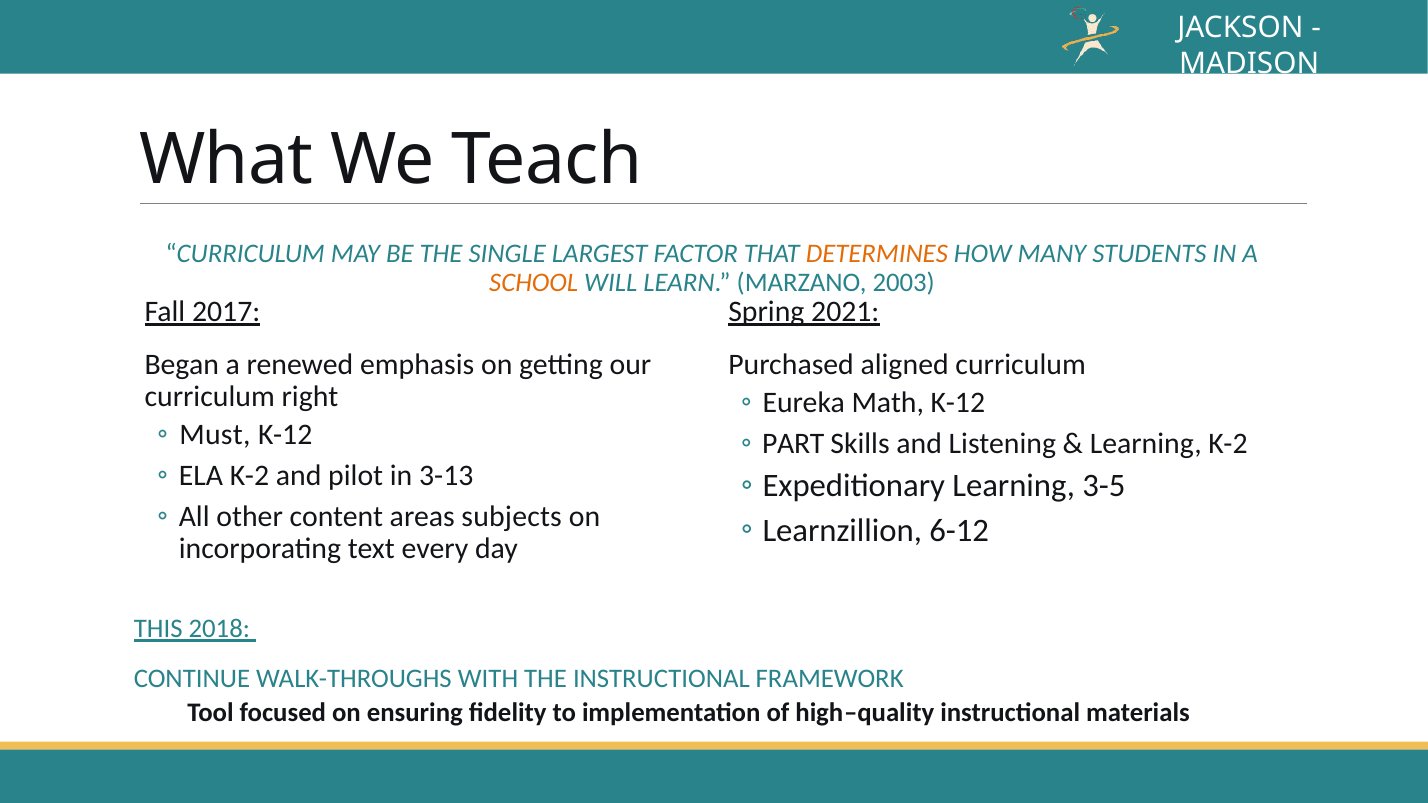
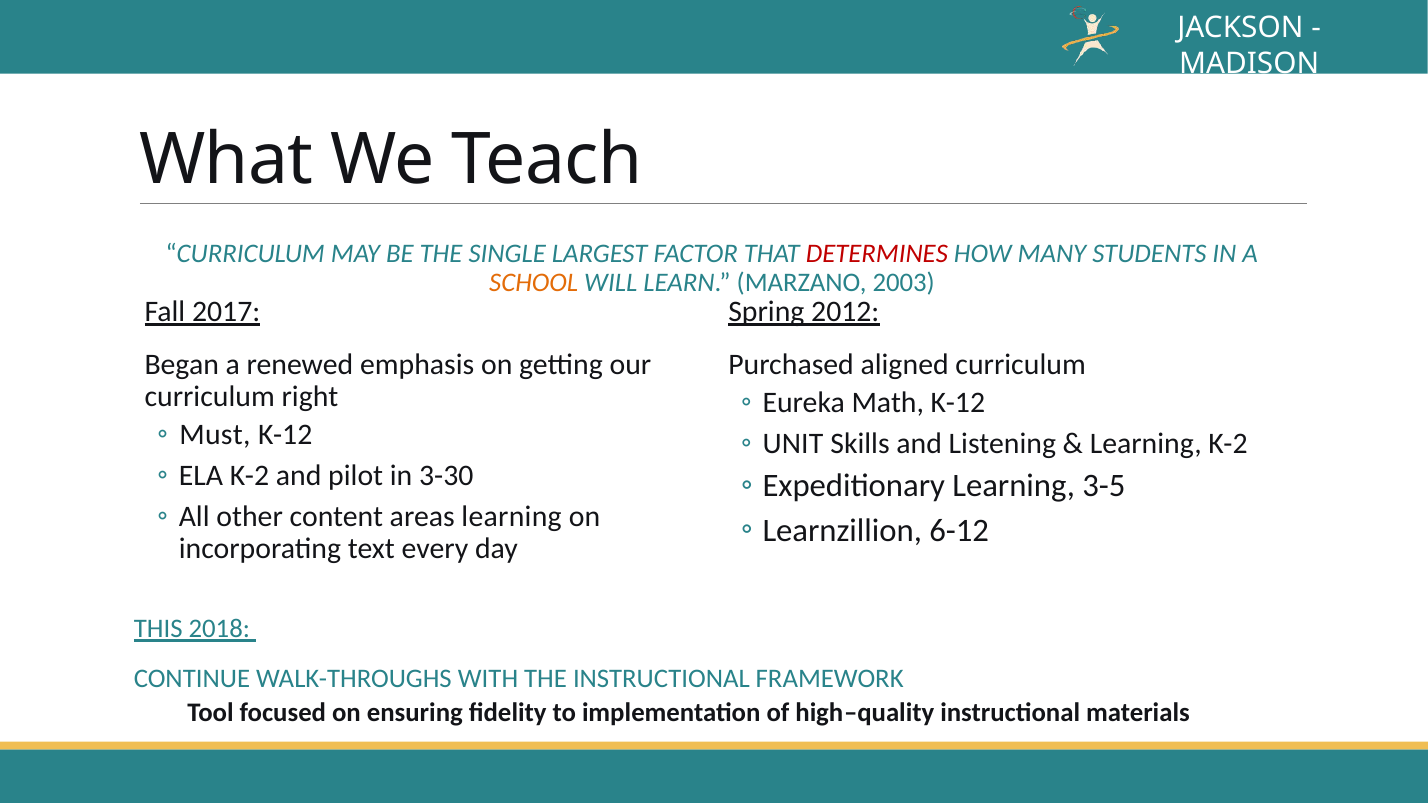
DETERMINES colour: orange -> red (877, 254)
2021: 2021 -> 2012 (845, 312)
PART: PART -> UNIT (793, 444)
3-13: 3-13 -> 3-30 (446, 476)
areas subjects: subjects -> learning (512, 517)
